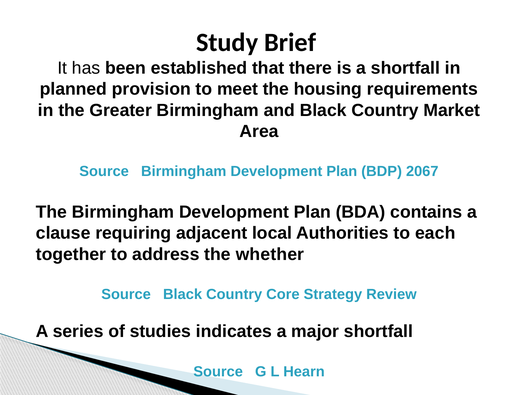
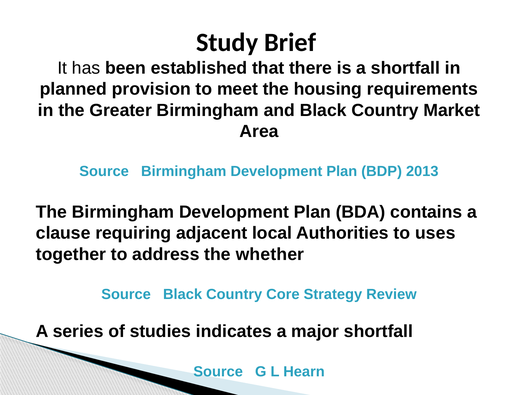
2067: 2067 -> 2013 (422, 171)
each: each -> uses (435, 233)
